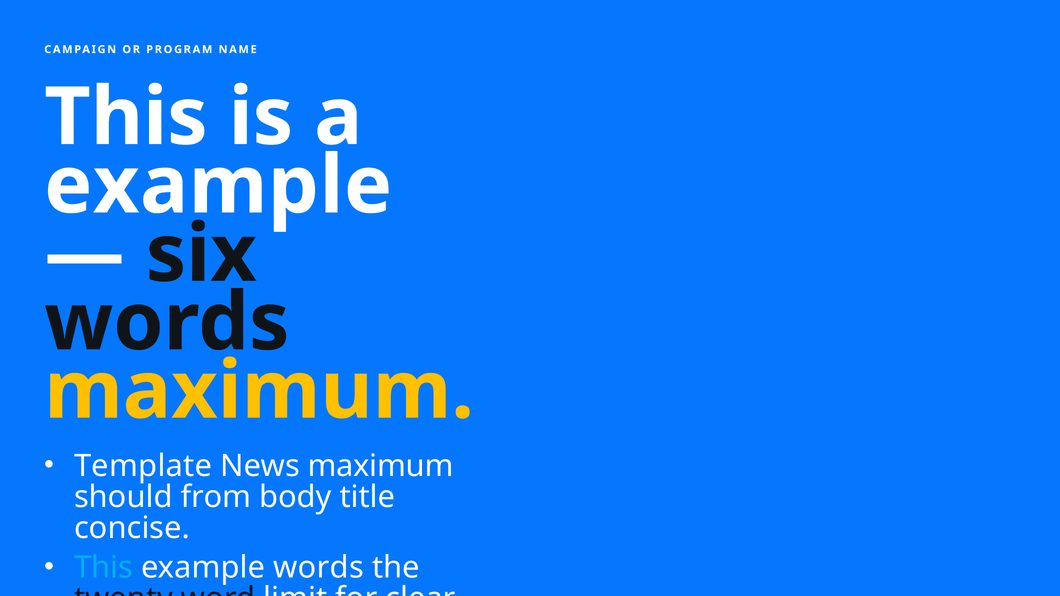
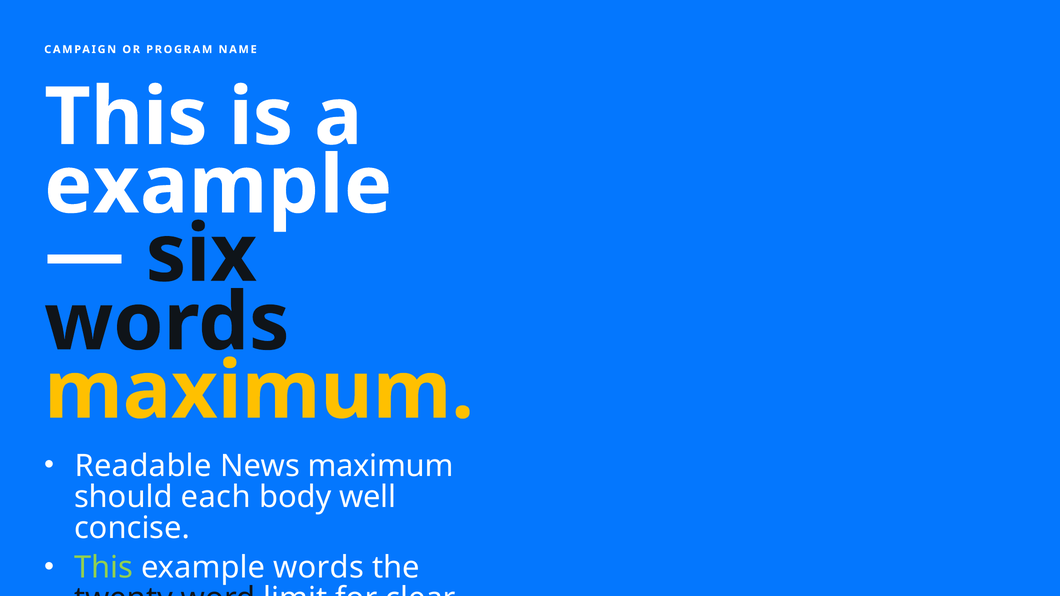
Template: Template -> Readable (143, 466)
from: from -> each (216, 497)
title: title -> well (368, 497)
This colour: light blue -> light green (104, 568)
